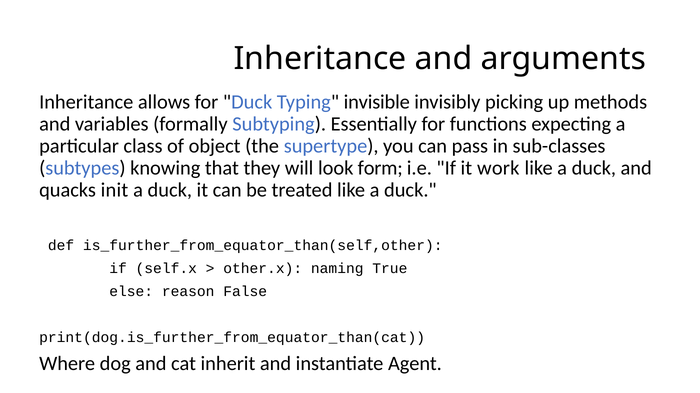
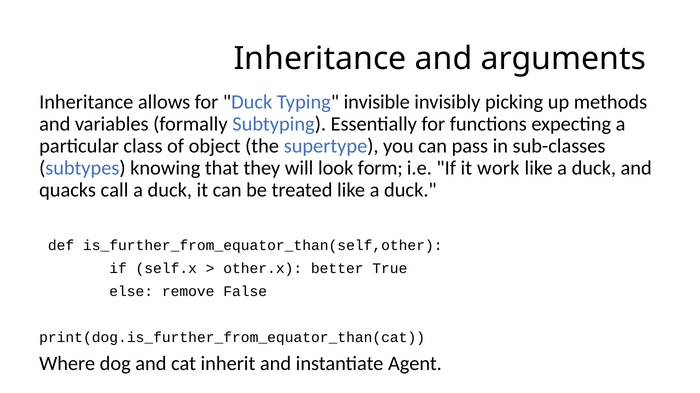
init: init -> call (115, 190)
naming: naming -> better (337, 269)
reason: reason -> remove (188, 292)
